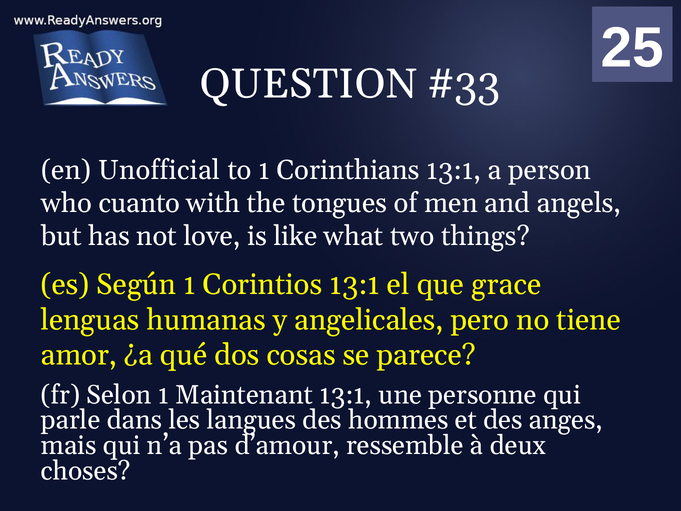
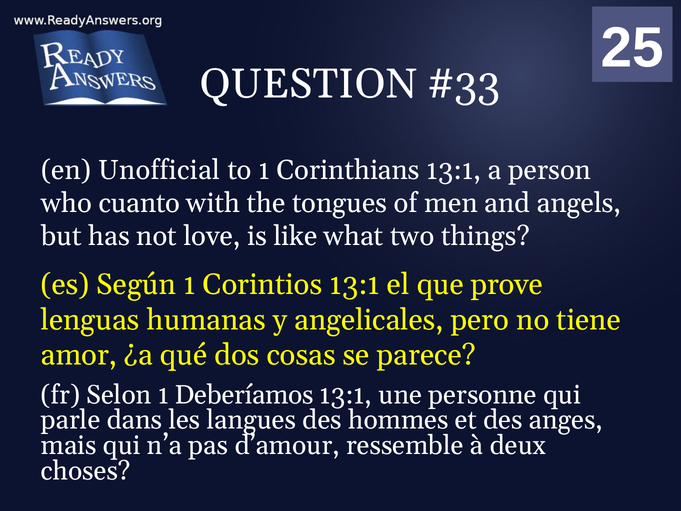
grace: grace -> prove (507, 285)
Maintenant: Maintenant -> Deberíamos (244, 395)
